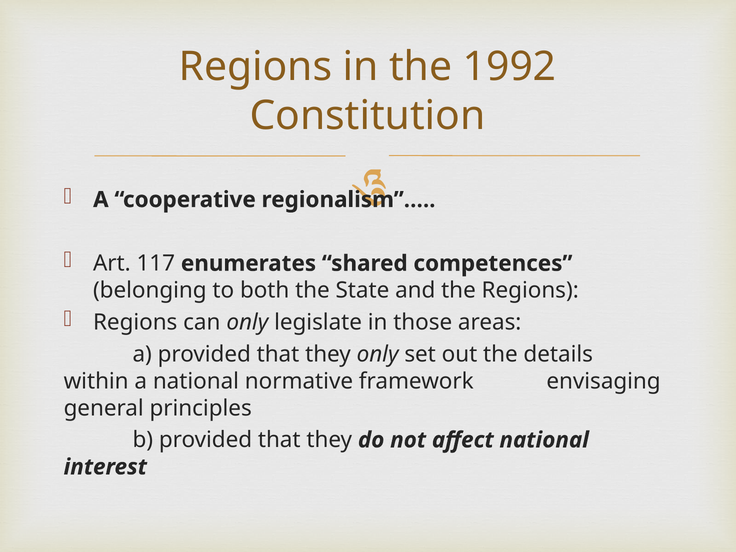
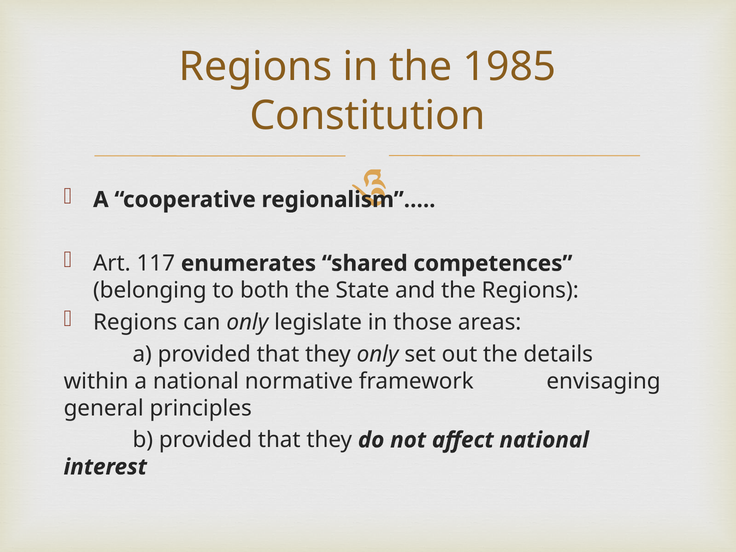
1992: 1992 -> 1985 (510, 67)
